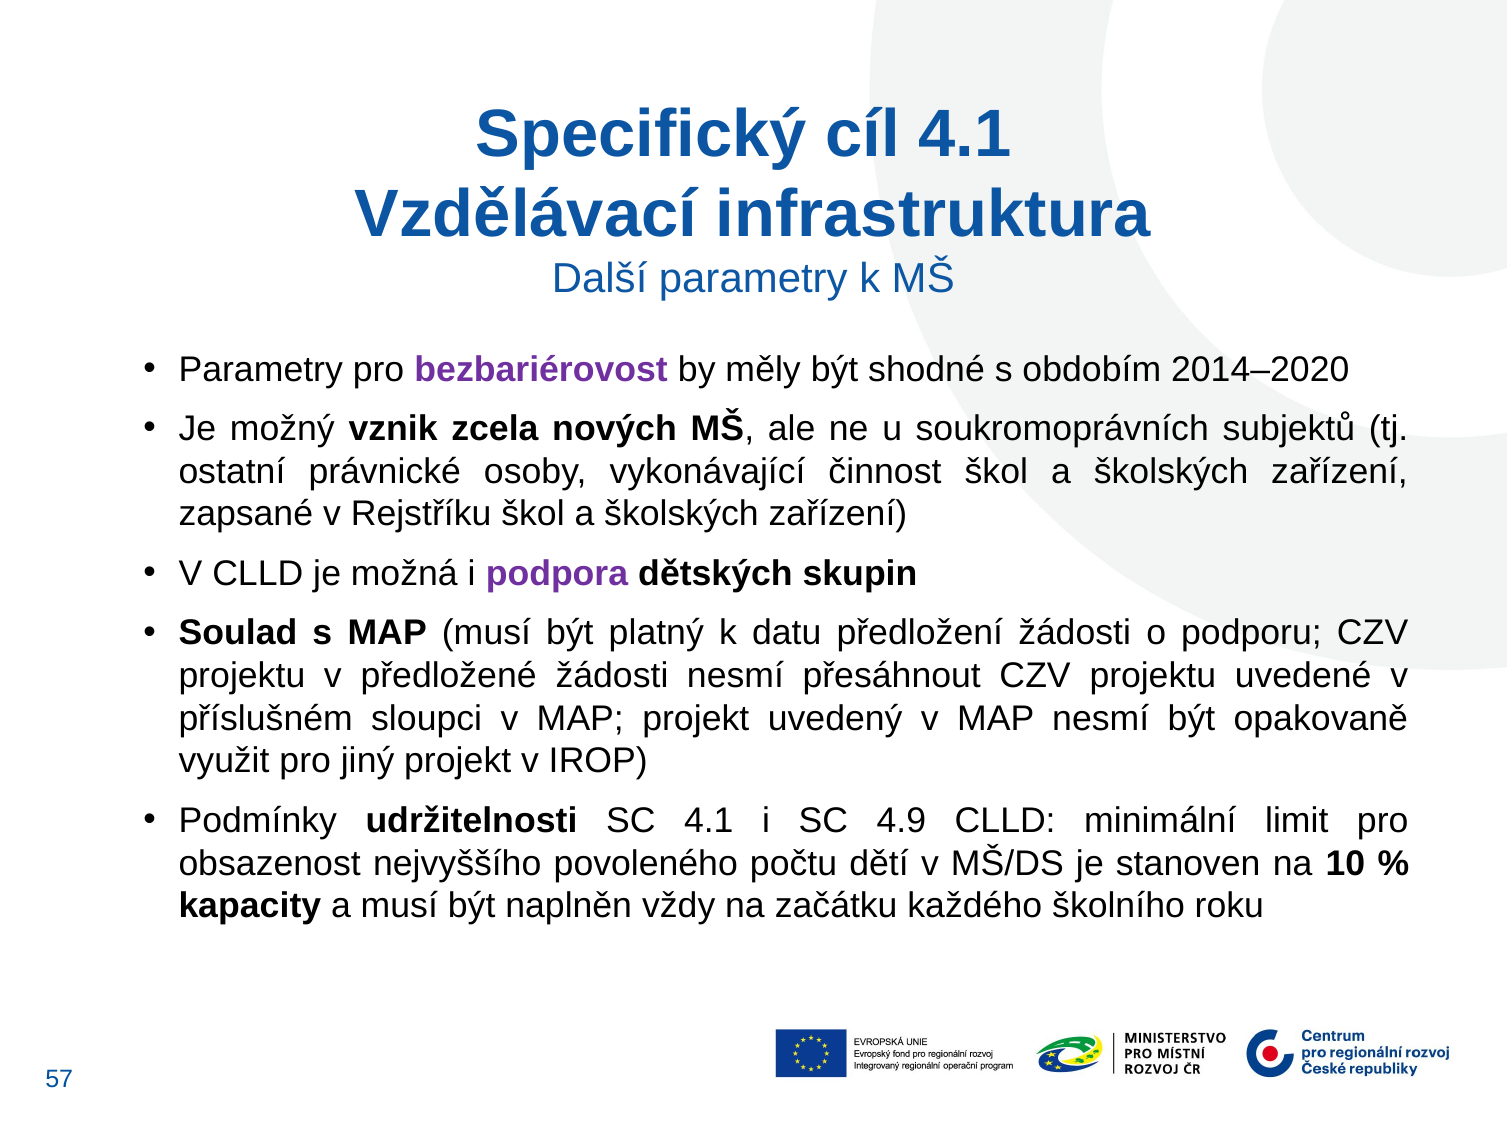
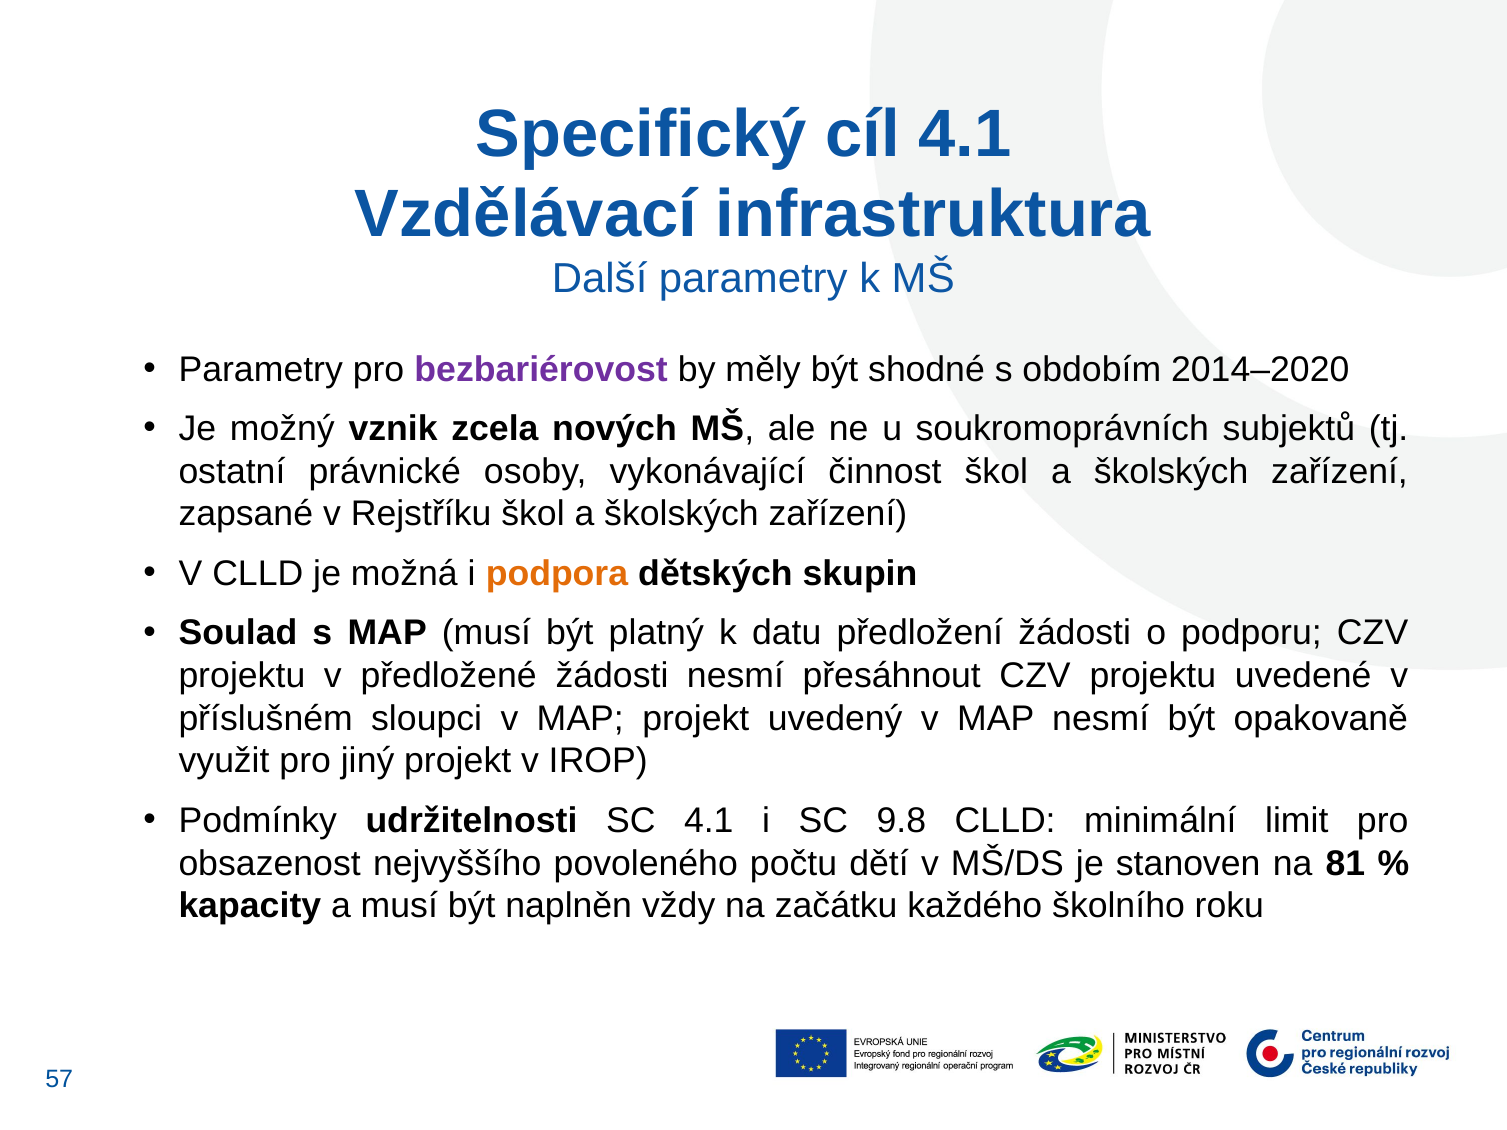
podpora colour: purple -> orange (557, 574)
4.9: 4.9 -> 9.8 (901, 821)
10: 10 -> 81 (1345, 864)
